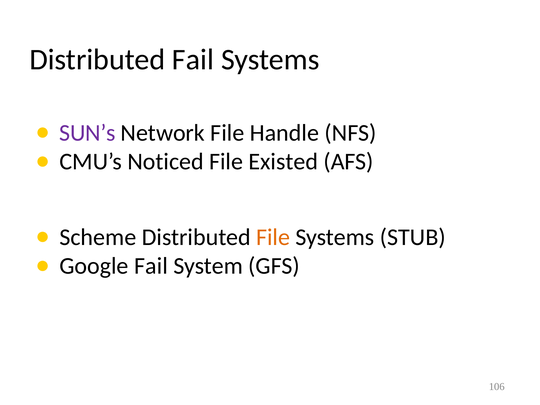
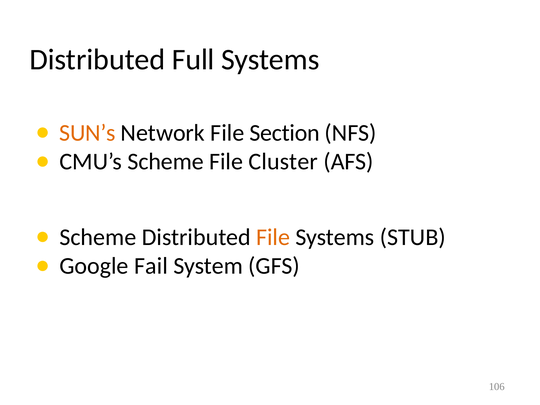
Distributed Fail: Fail -> Full (193, 60)
SUN’s colour: purple -> orange (87, 133)
Handle: Handle -> Section (285, 133)
CMU’s Noticed: Noticed -> Scheme (166, 162)
Existed: Existed -> Cluster (283, 162)
